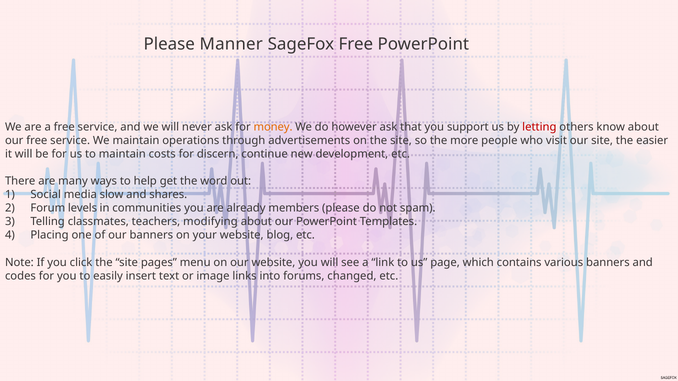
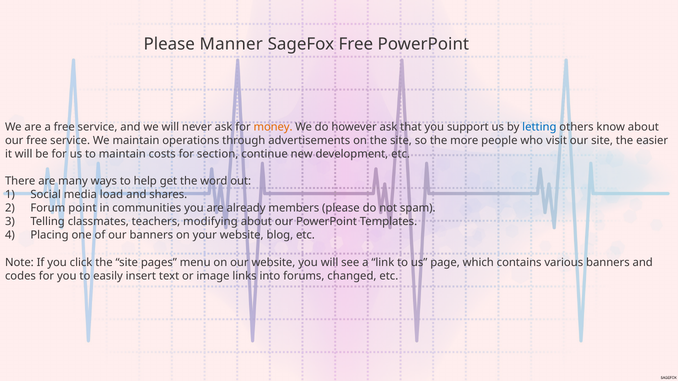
letting colour: red -> blue (539, 127)
discern: discern -> section (218, 154)
slow: slow -> load (111, 195)
levels: levels -> point (82, 208)
